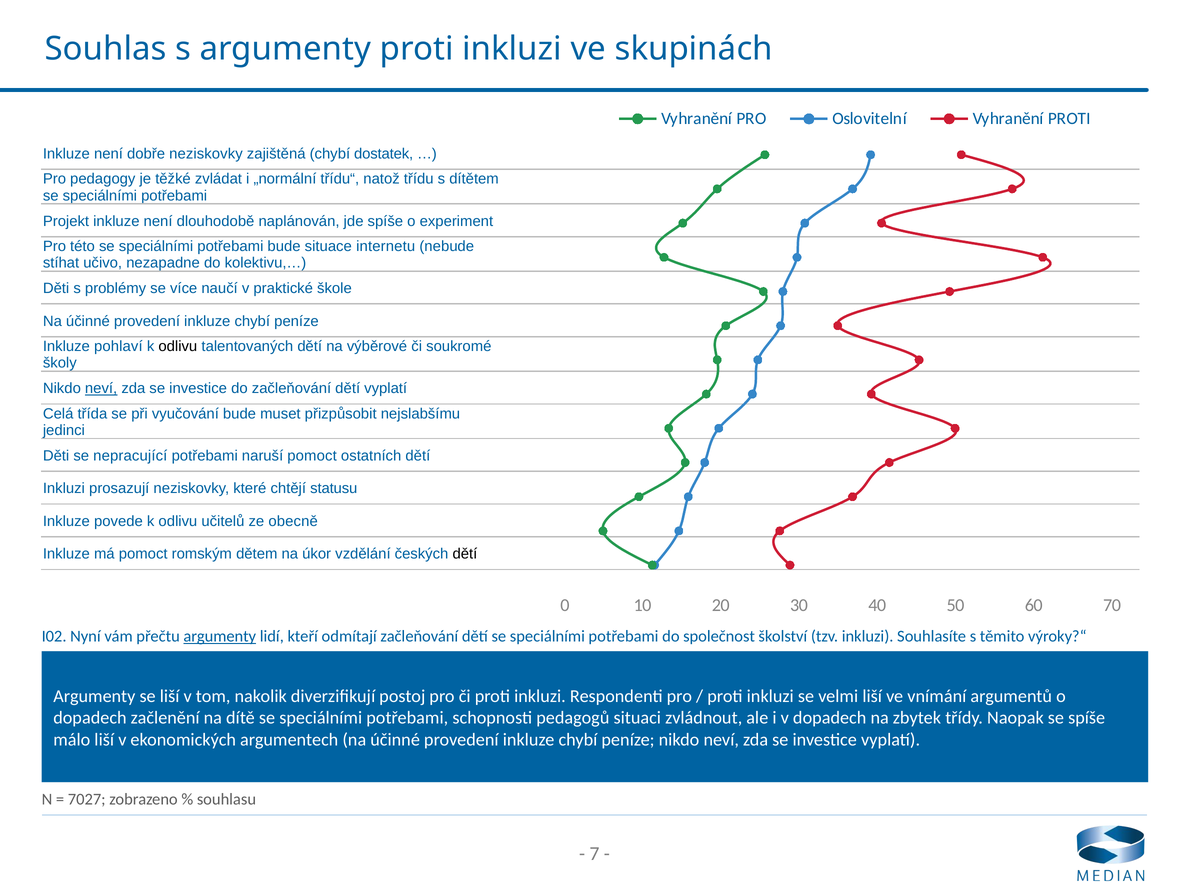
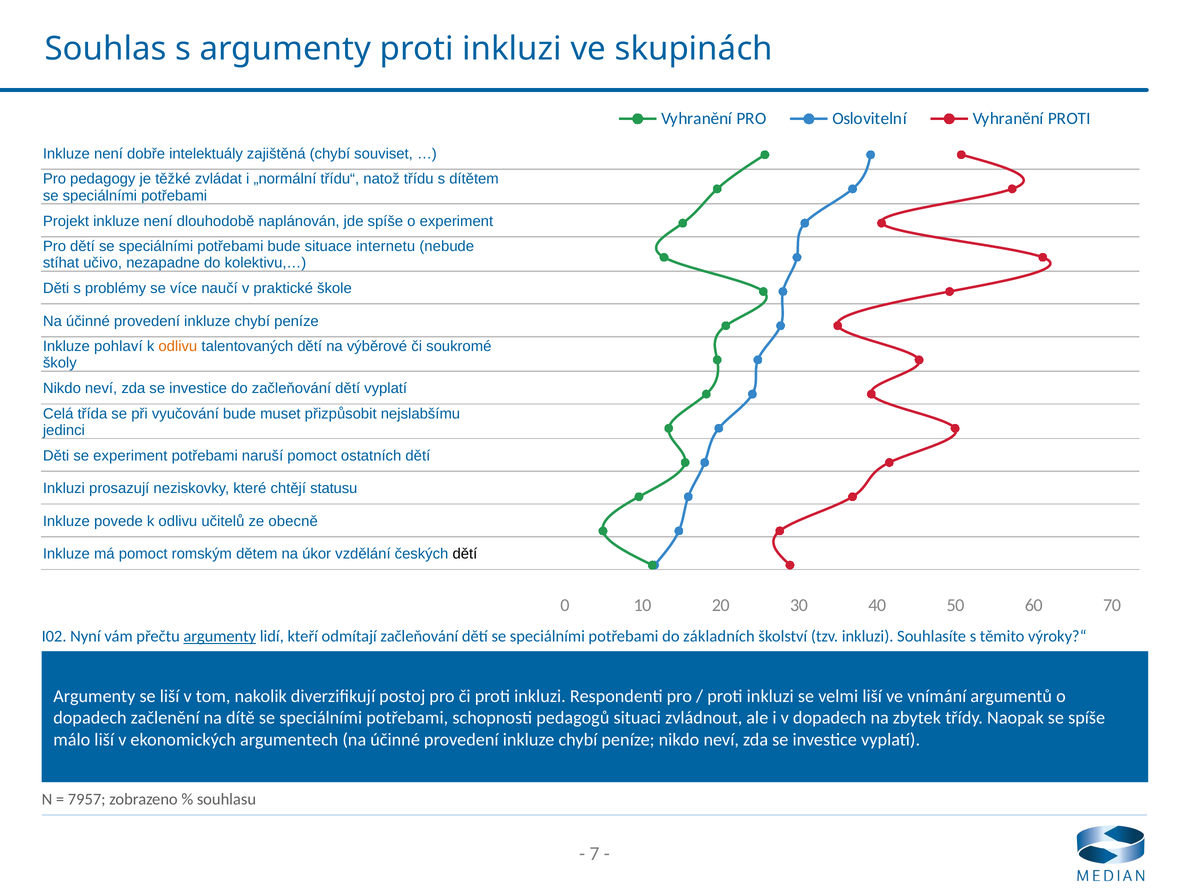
dobře neziskovky: neziskovky -> intelektuály (206, 154)
dostatek: dostatek -> souviset (384, 154)
Pro této: této -> dětí (82, 247)
odlivu colour: black -> orange (178, 347)
neví underline: present -> none (101, 389)
se nepracující: nepracující -> experiment (130, 456)
společnost: společnost -> základních (719, 637)
7027: 7027 -> 7957 (87, 800)
